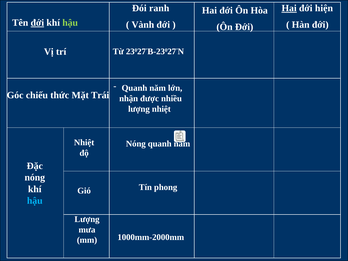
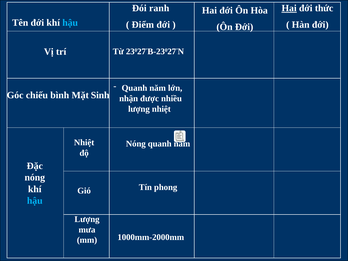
hiện: hiện -> thức (324, 8)
đới underline: present -> none (37, 23)
hậu colour: light green -> light blue (70, 23)
Vành: Vành -> Điểm (143, 25)
thức: thức -> bình (60, 95)
Trái: Trái -> Sinh (100, 95)
